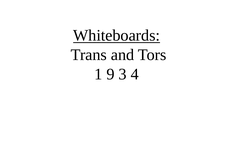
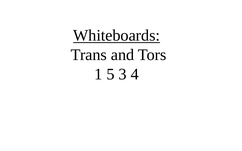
9: 9 -> 5 (111, 74)
